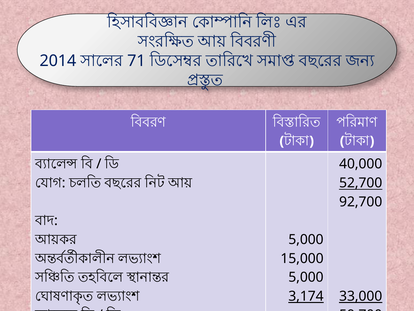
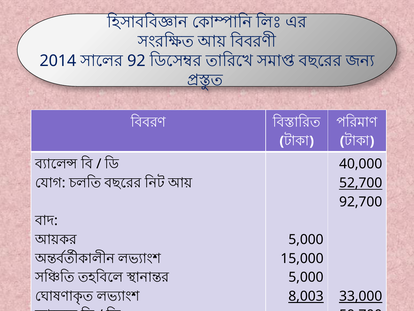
71: 71 -> 92 (136, 61)
3,174: 3,174 -> 8,003 (306, 296)
